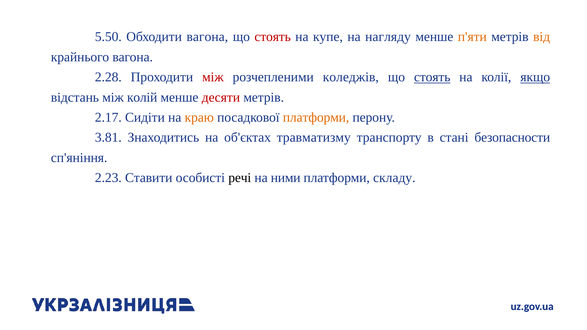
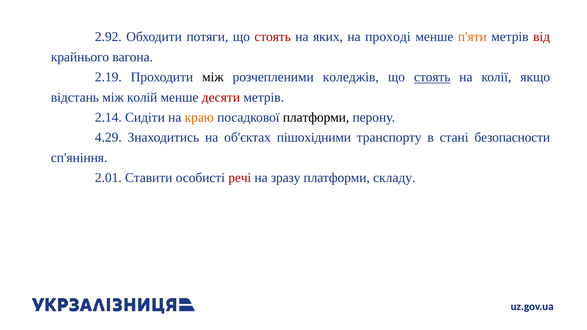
5.50: 5.50 -> 2.92 (108, 37)
Обходити вагона: вагона -> потяги (207, 37)
купе: купе -> яких (328, 37)
нагляду: нагляду -> проході (388, 37)
від colour: orange -> red (542, 37)
2.28: 2.28 -> 2.19 (108, 77)
між colour: red -> black (213, 77)
якщо underline: present -> none (535, 77)
2.17: 2.17 -> 2.14 (108, 117)
платформи colour: orange -> black (316, 117)
3.81: 3.81 -> 4.29 (108, 138)
травматизму: травматизму -> пішохідними (314, 138)
2.23: 2.23 -> 2.01 (108, 178)
речі colour: black -> red (240, 178)
ними: ними -> зразу (286, 178)
